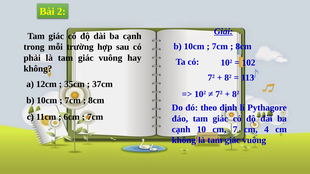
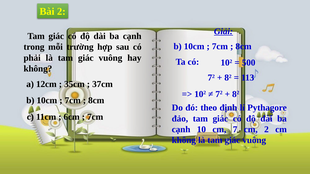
102: 102 -> 500 (249, 63)
cm 4: 4 -> 2 (266, 130)
